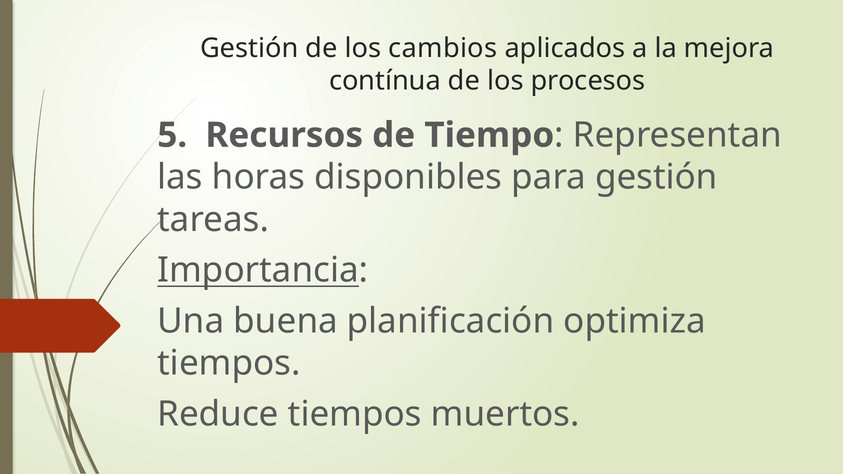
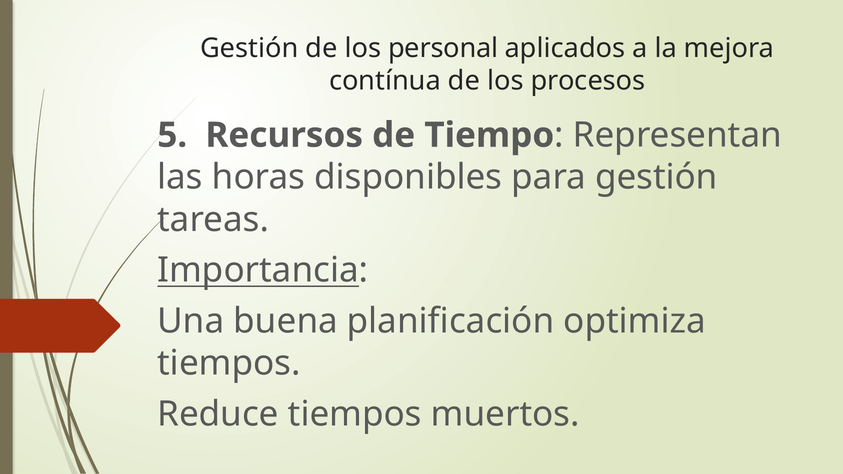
cambios: cambios -> personal (443, 48)
